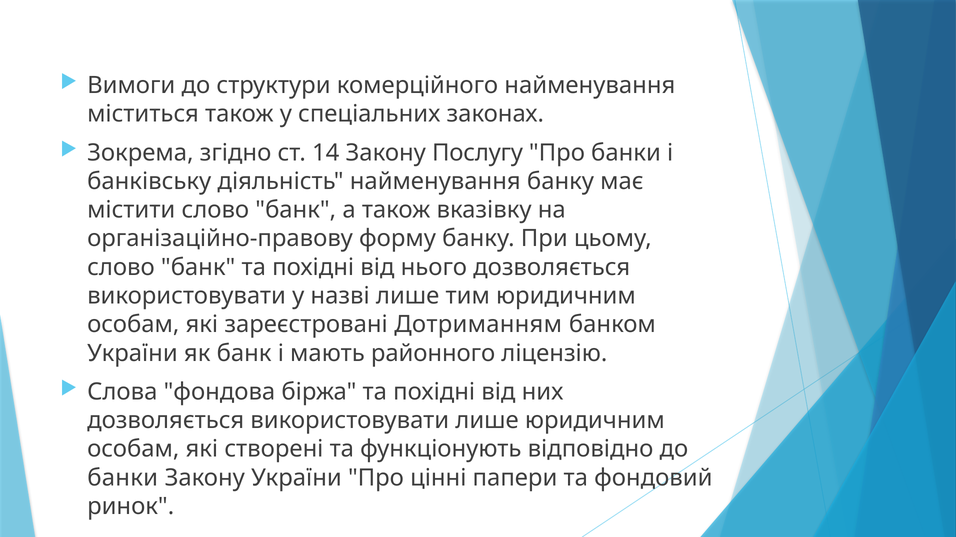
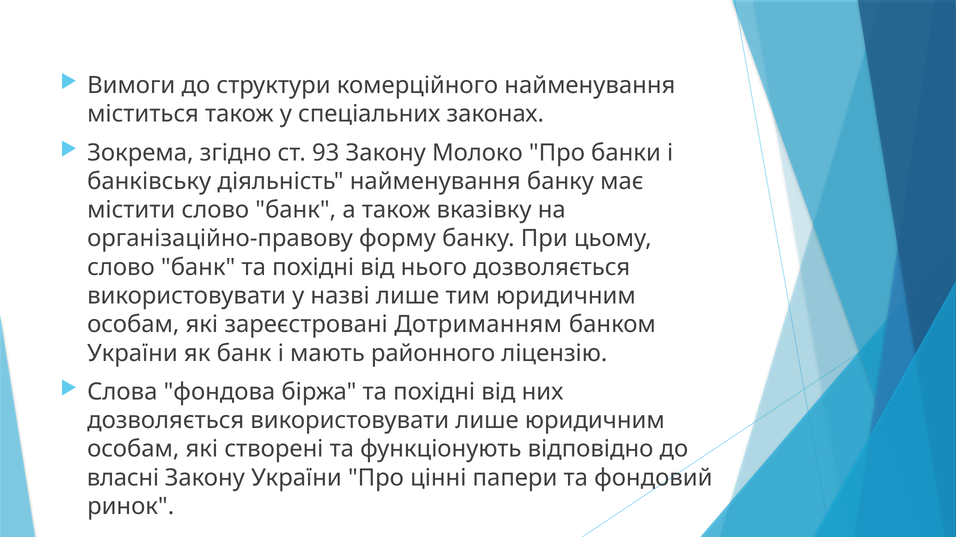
14: 14 -> 93 (326, 153)
Послугу: Послугу -> Молоко (477, 153)
банки: банки -> власні (123, 478)
